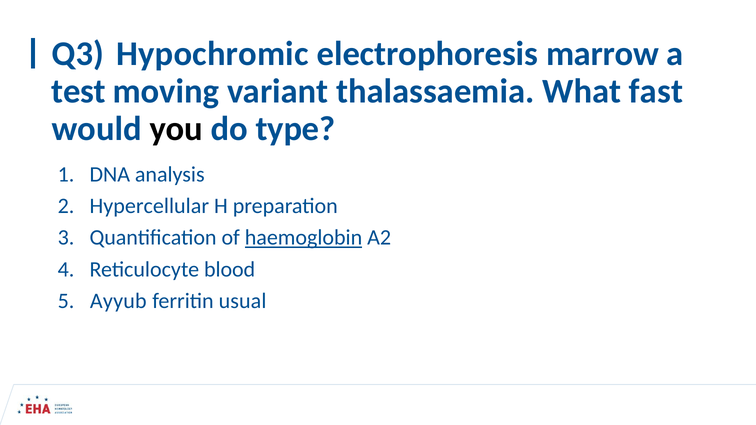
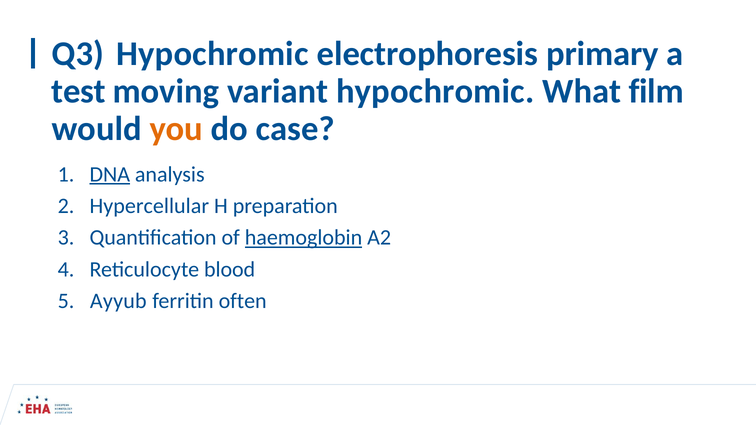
marrow: marrow -> primary (602, 54)
variant thalassaemia: thalassaemia -> hypochromic (435, 91)
fast: fast -> film (656, 91)
you colour: black -> orange (176, 129)
type: type -> case (295, 129)
DNA underline: none -> present (110, 174)
usual: usual -> often (243, 301)
